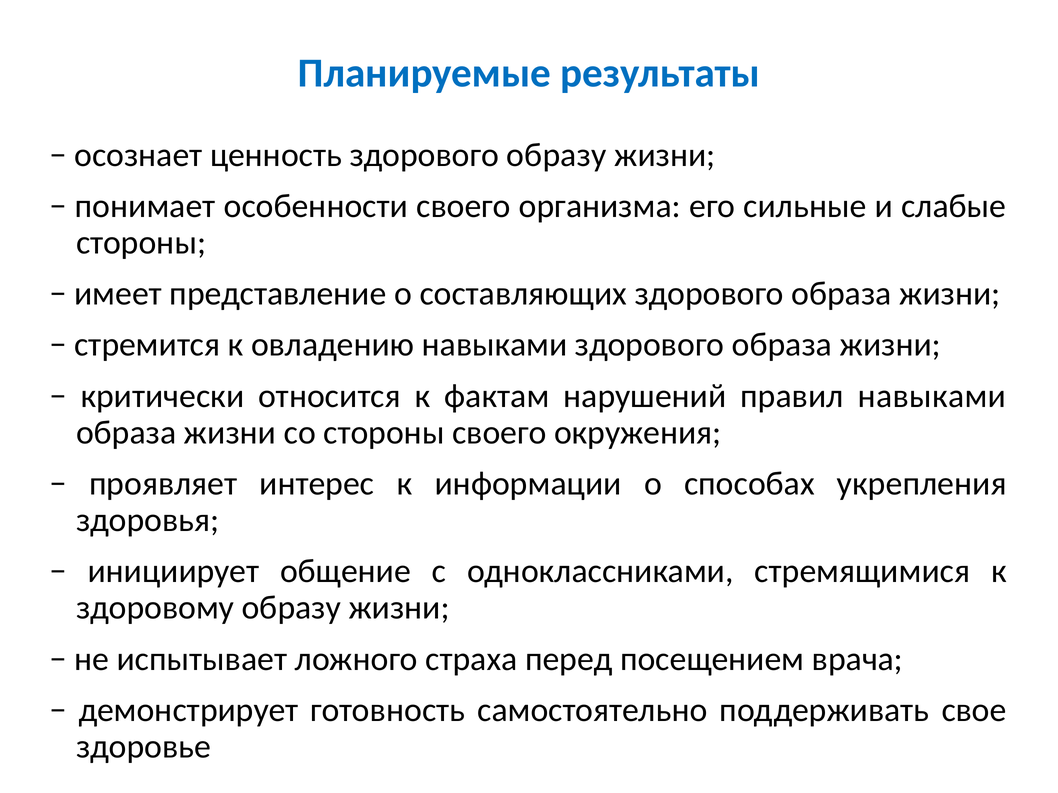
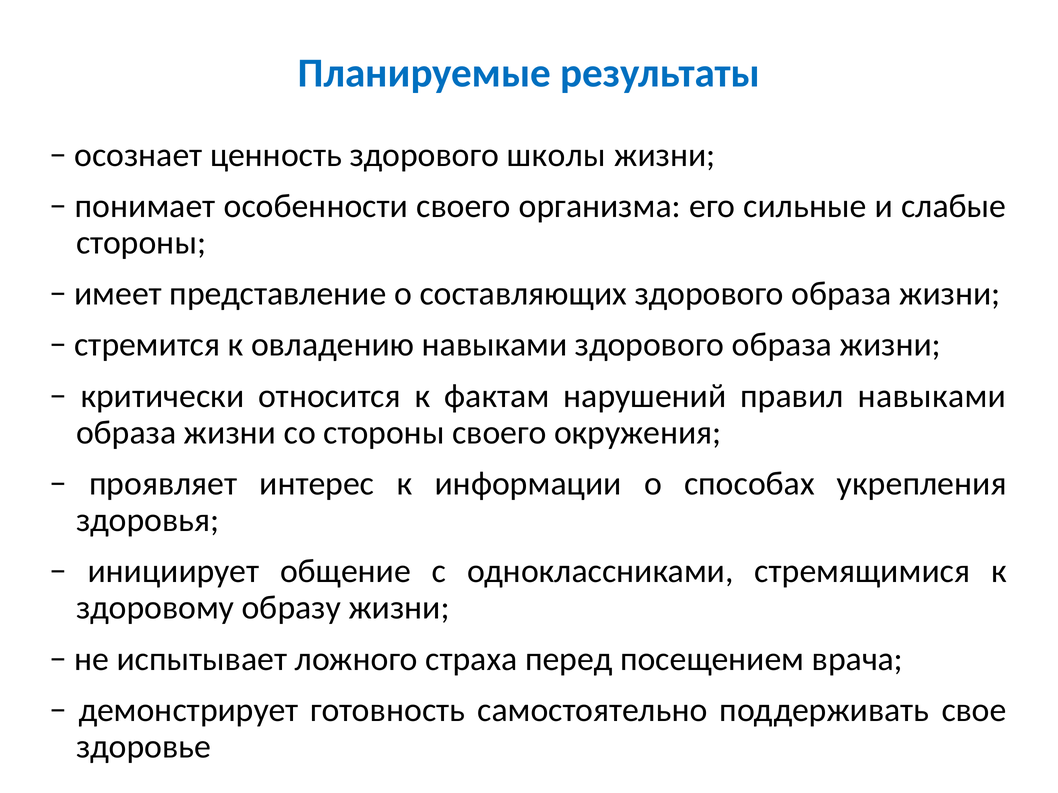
здорового образу: образу -> школы (556, 155)
